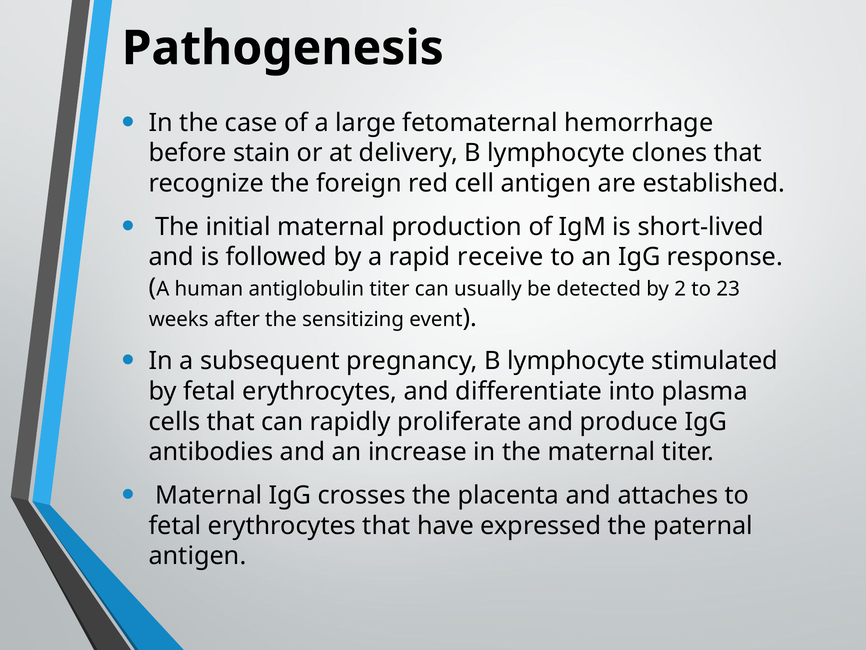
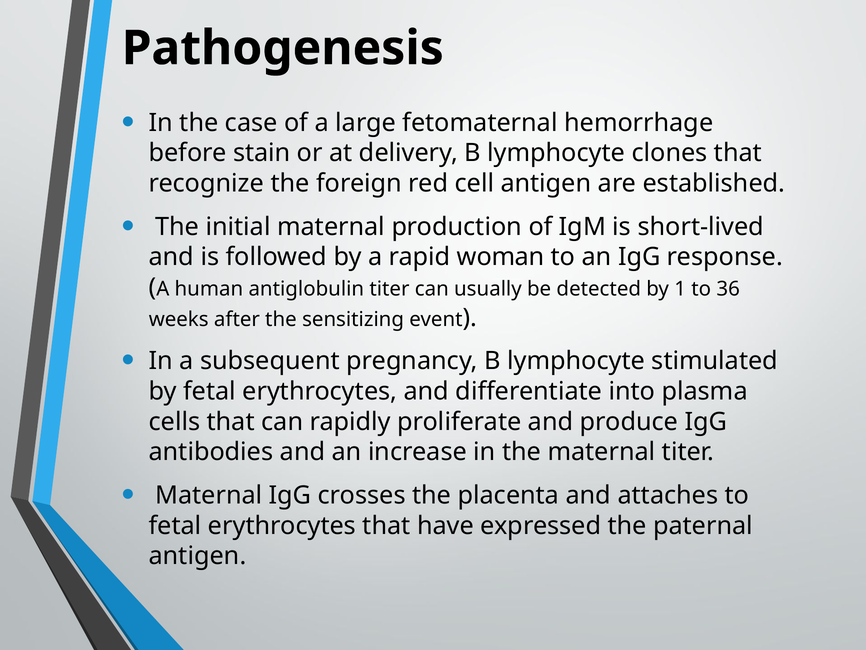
receive: receive -> woman (501, 257)
2: 2 -> 1 (680, 289)
23: 23 -> 36 (728, 289)
